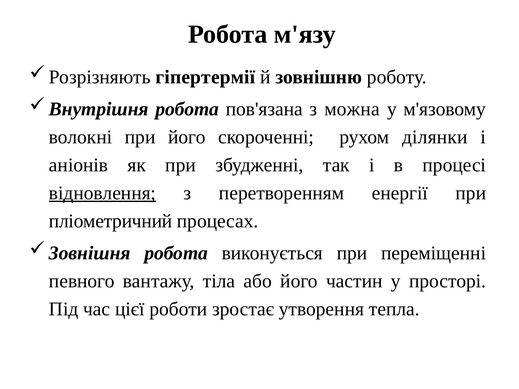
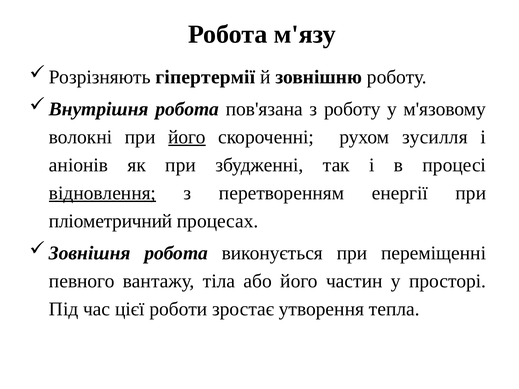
з можна: можна -> роботу (352, 109)
його underline: none -> present (187, 137)
ділянки: ділянки -> зусилля (435, 137)
